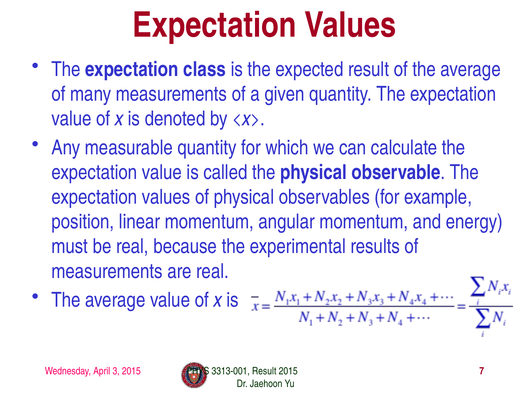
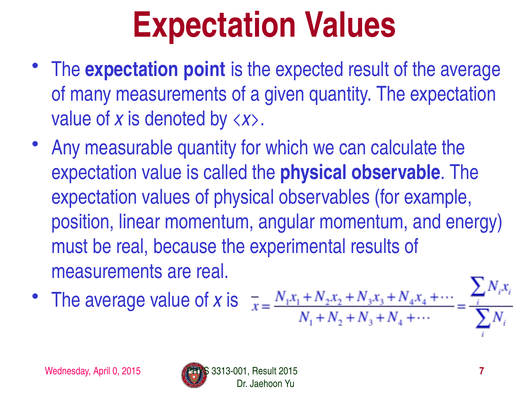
class: class -> point (205, 69)
3: 3 -> 0 (116, 371)
